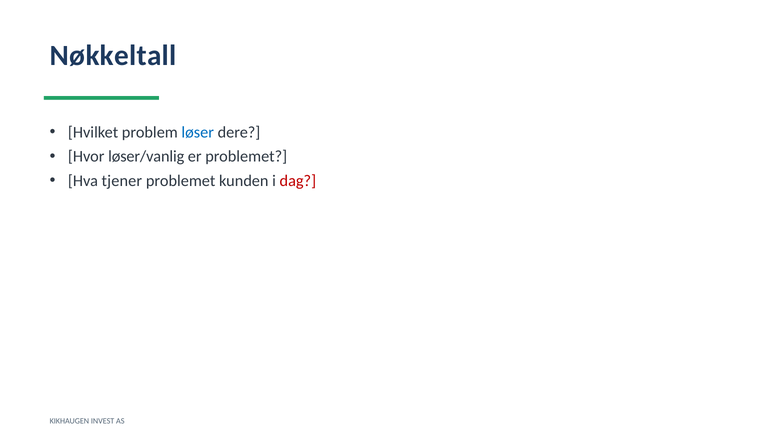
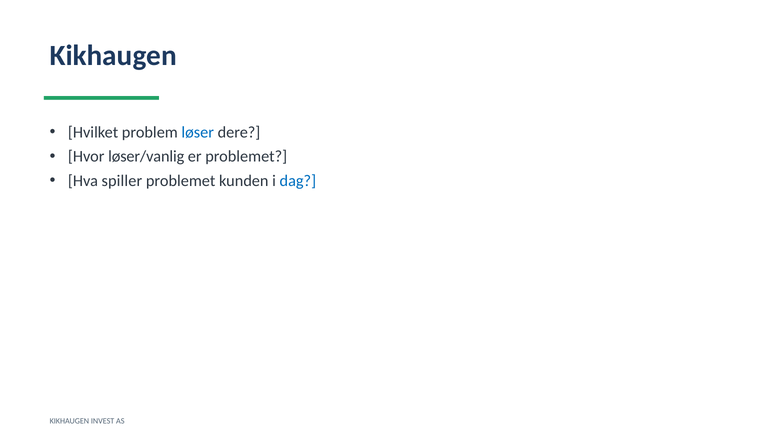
Nøkkeltall: Nøkkeltall -> Kikhaugen (113, 56)
tjener: tjener -> spiller (122, 181)
dag colour: red -> blue (298, 181)
